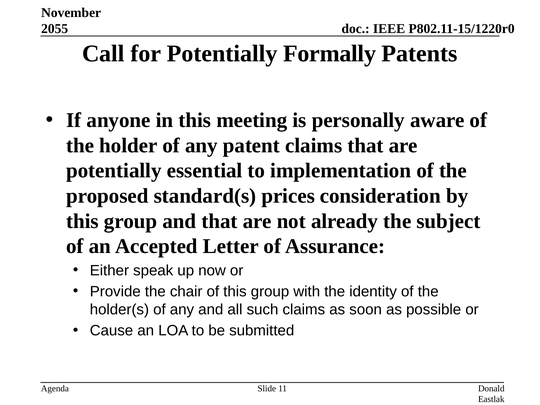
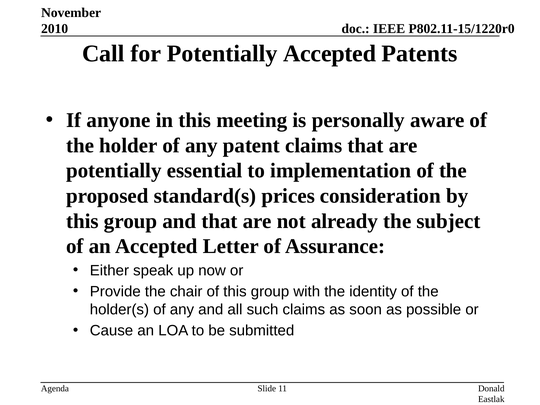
2055: 2055 -> 2010 (55, 29)
Potentially Formally: Formally -> Accepted (330, 53)
